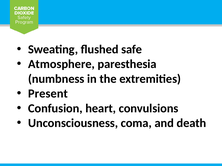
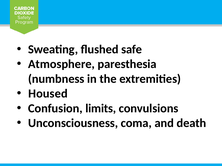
Present: Present -> Housed (48, 94)
heart: heart -> limits (101, 109)
